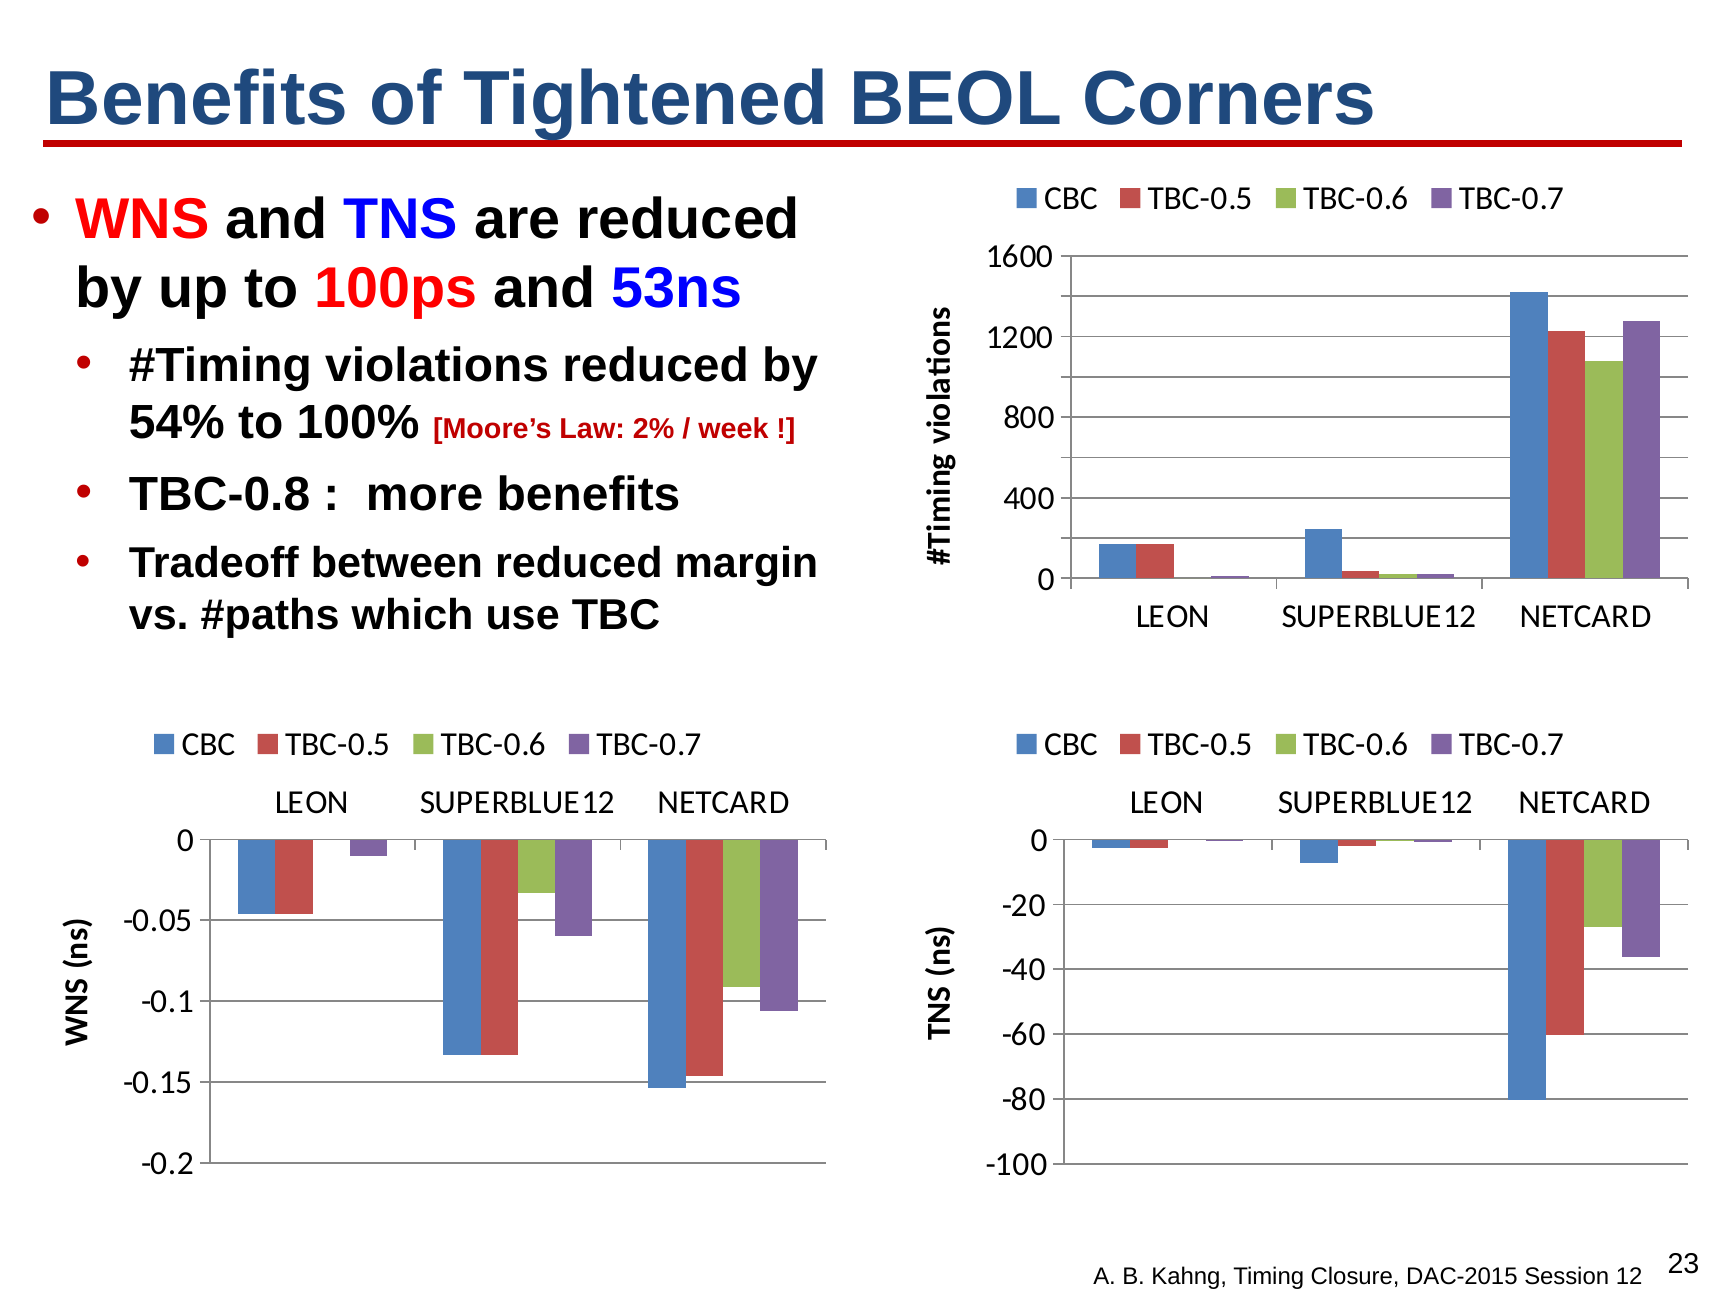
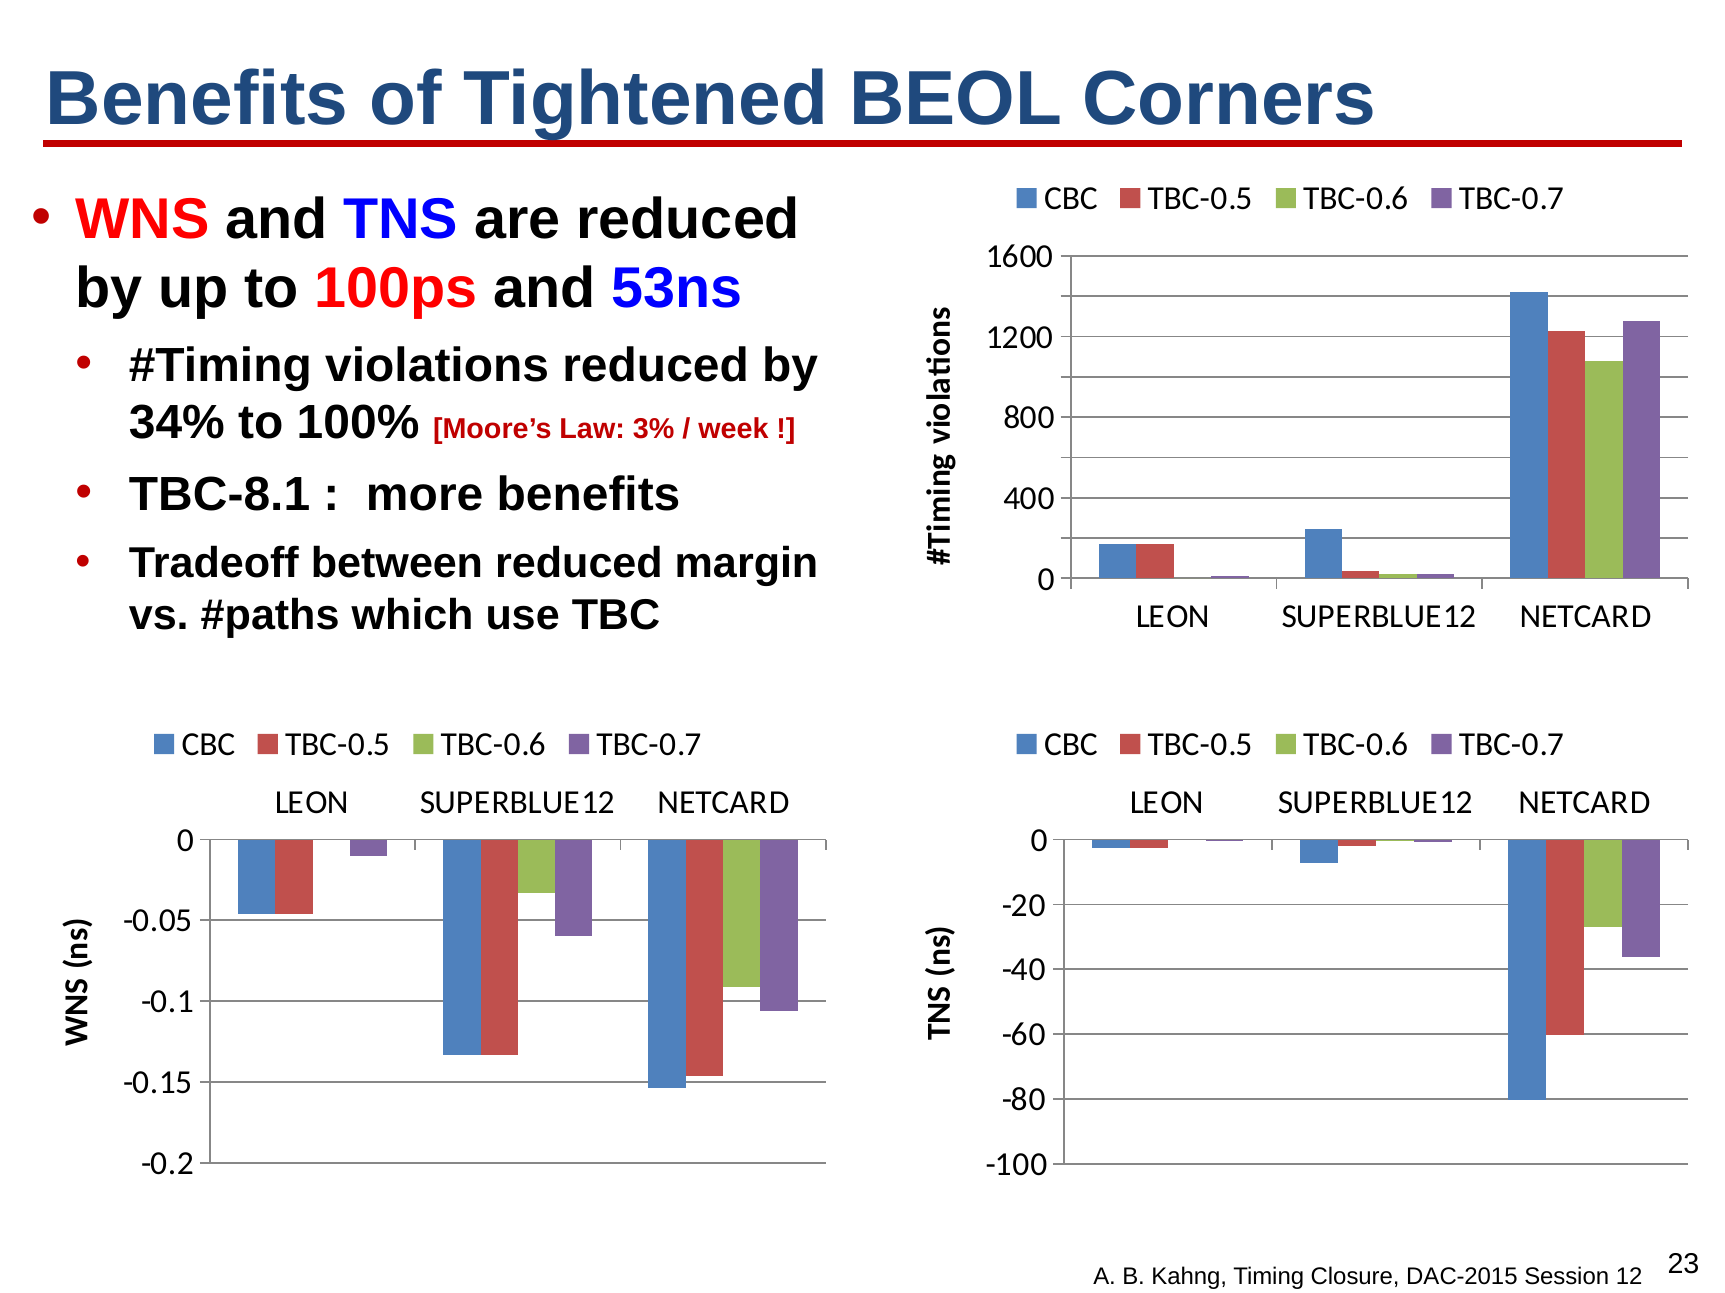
54%: 54% -> 34% (177, 423)
2%: 2% -> 3% (654, 429)
TBC-0.8: TBC-0.8 -> TBC-8.1 (220, 495)
